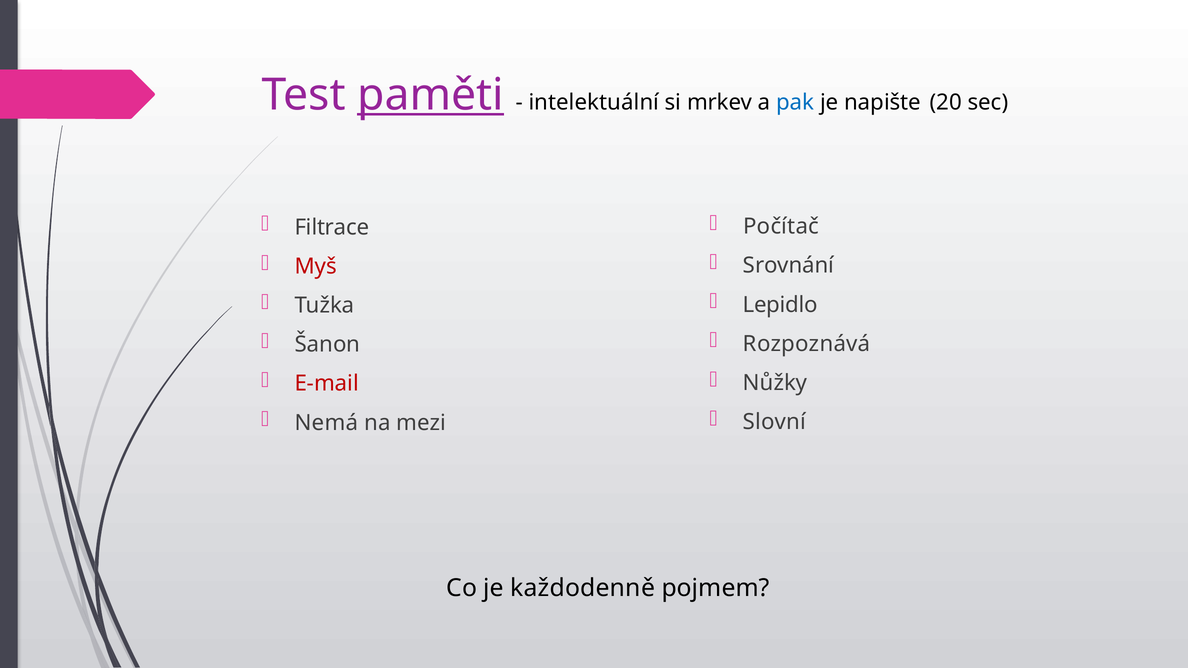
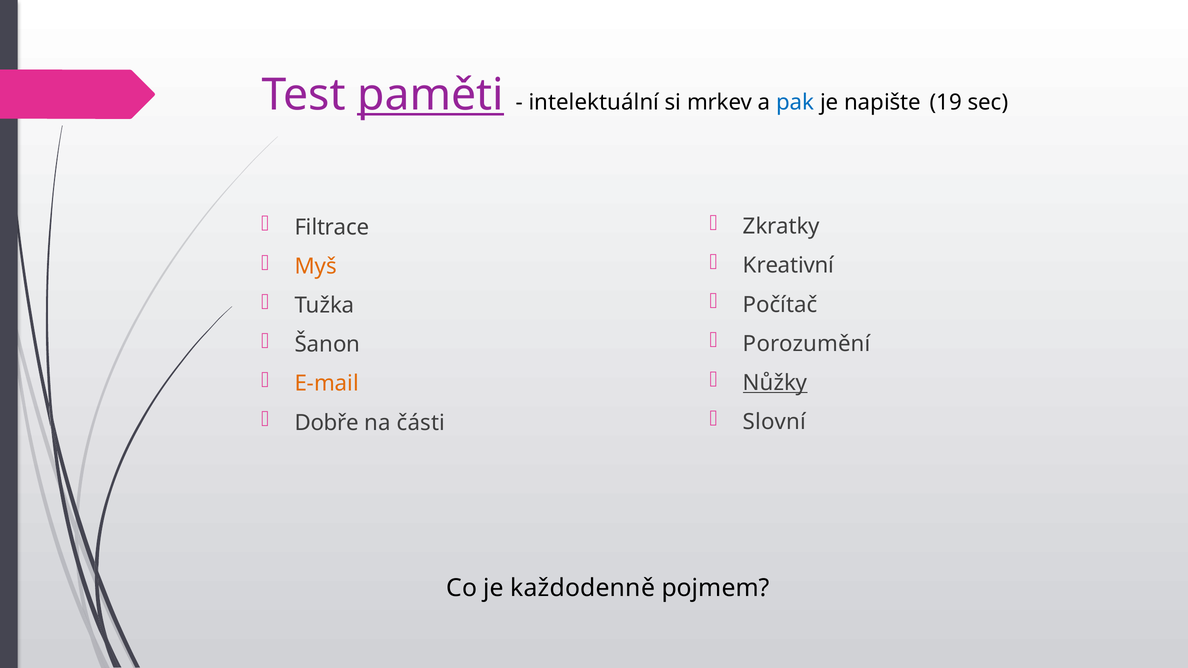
20: 20 -> 19 (946, 102)
Počítač: Počítač -> Zkratky (781, 227)
Srovnání: Srovnání -> Kreativní (789, 266)
Myš colour: red -> orange (316, 266)
Lepidlo: Lepidlo -> Počítač (780, 305)
Rozpoznává: Rozpoznává -> Porozumění (807, 344)
Nůžky underline: none -> present (775, 383)
E-mail colour: red -> orange (327, 384)
Nemá: Nemá -> Dobře (327, 423)
mezi: mezi -> části (421, 423)
